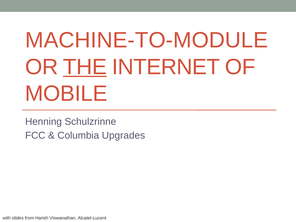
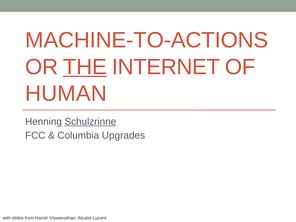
MACHINE-TO-MODULE: MACHINE-TO-MODULE -> MACHINE-TO-ACTIONS (147, 40)
MOBILE: MOBILE -> HUMAN (66, 94)
Schulzrinne underline: none -> present (90, 122)
